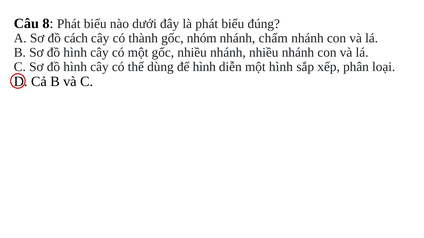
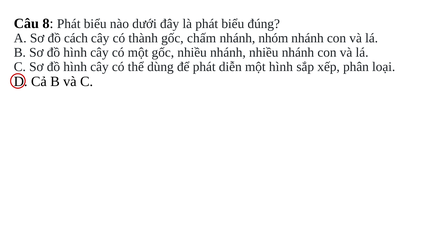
nhóm: nhóm -> chấm (202, 38)
chấm: chấm -> nhóm (273, 38)
để hình: hình -> phát (204, 67)
